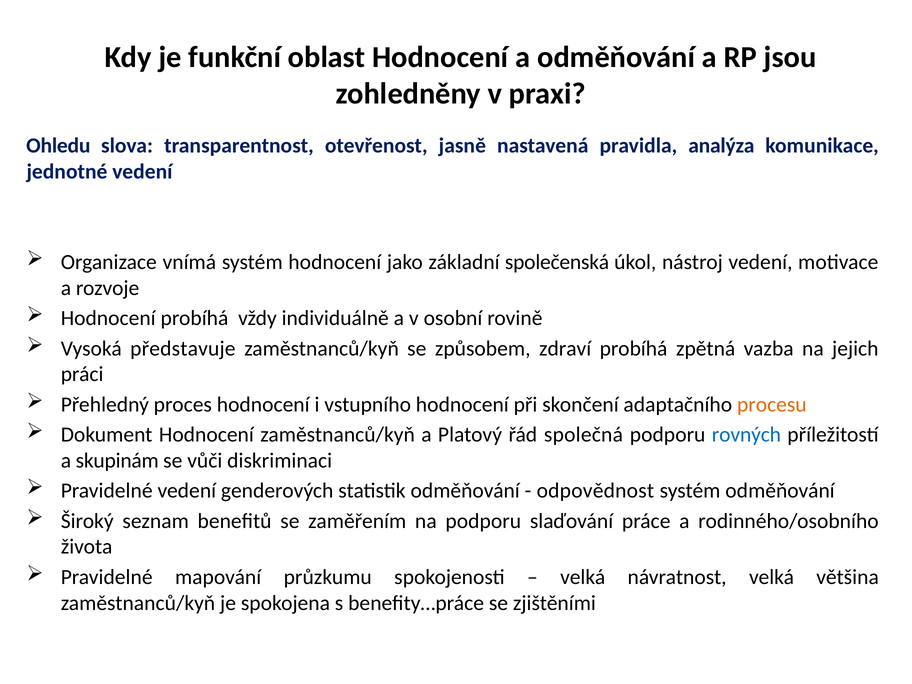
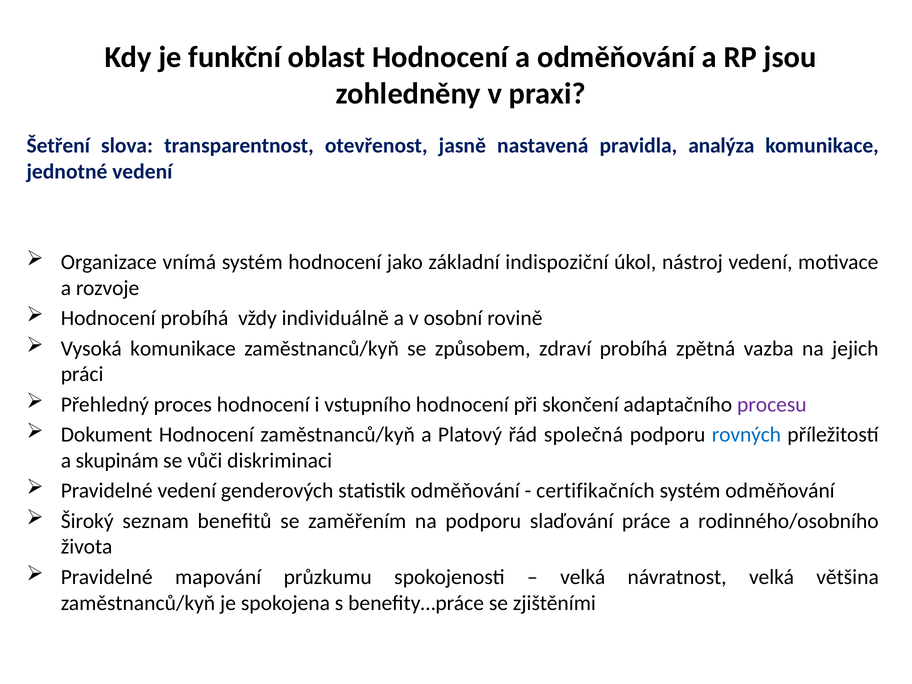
Ohledu: Ohledu -> Šetření (58, 146)
společenská: společenská -> indispoziční (557, 262)
Vysoká představuje: představuje -> komunikace (183, 348)
procesu colour: orange -> purple (772, 405)
odpovědnost: odpovědnost -> certifikačních (595, 491)
